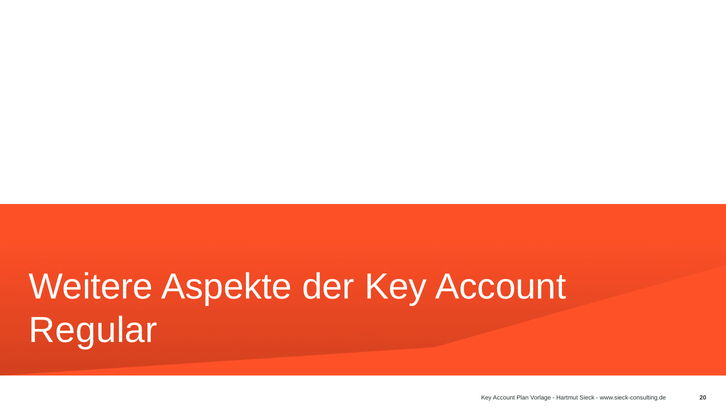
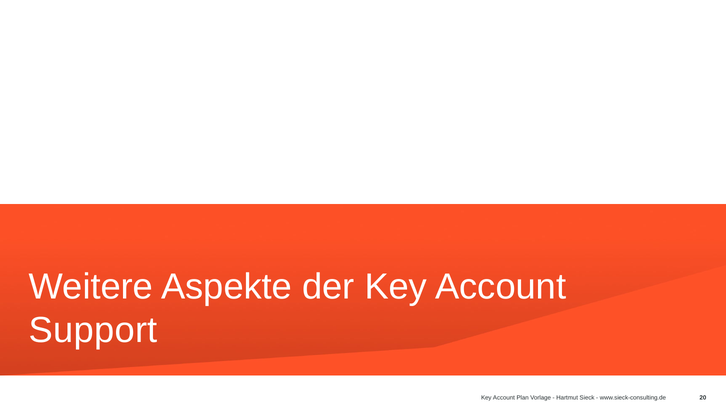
Regular: Regular -> Support (93, 331)
